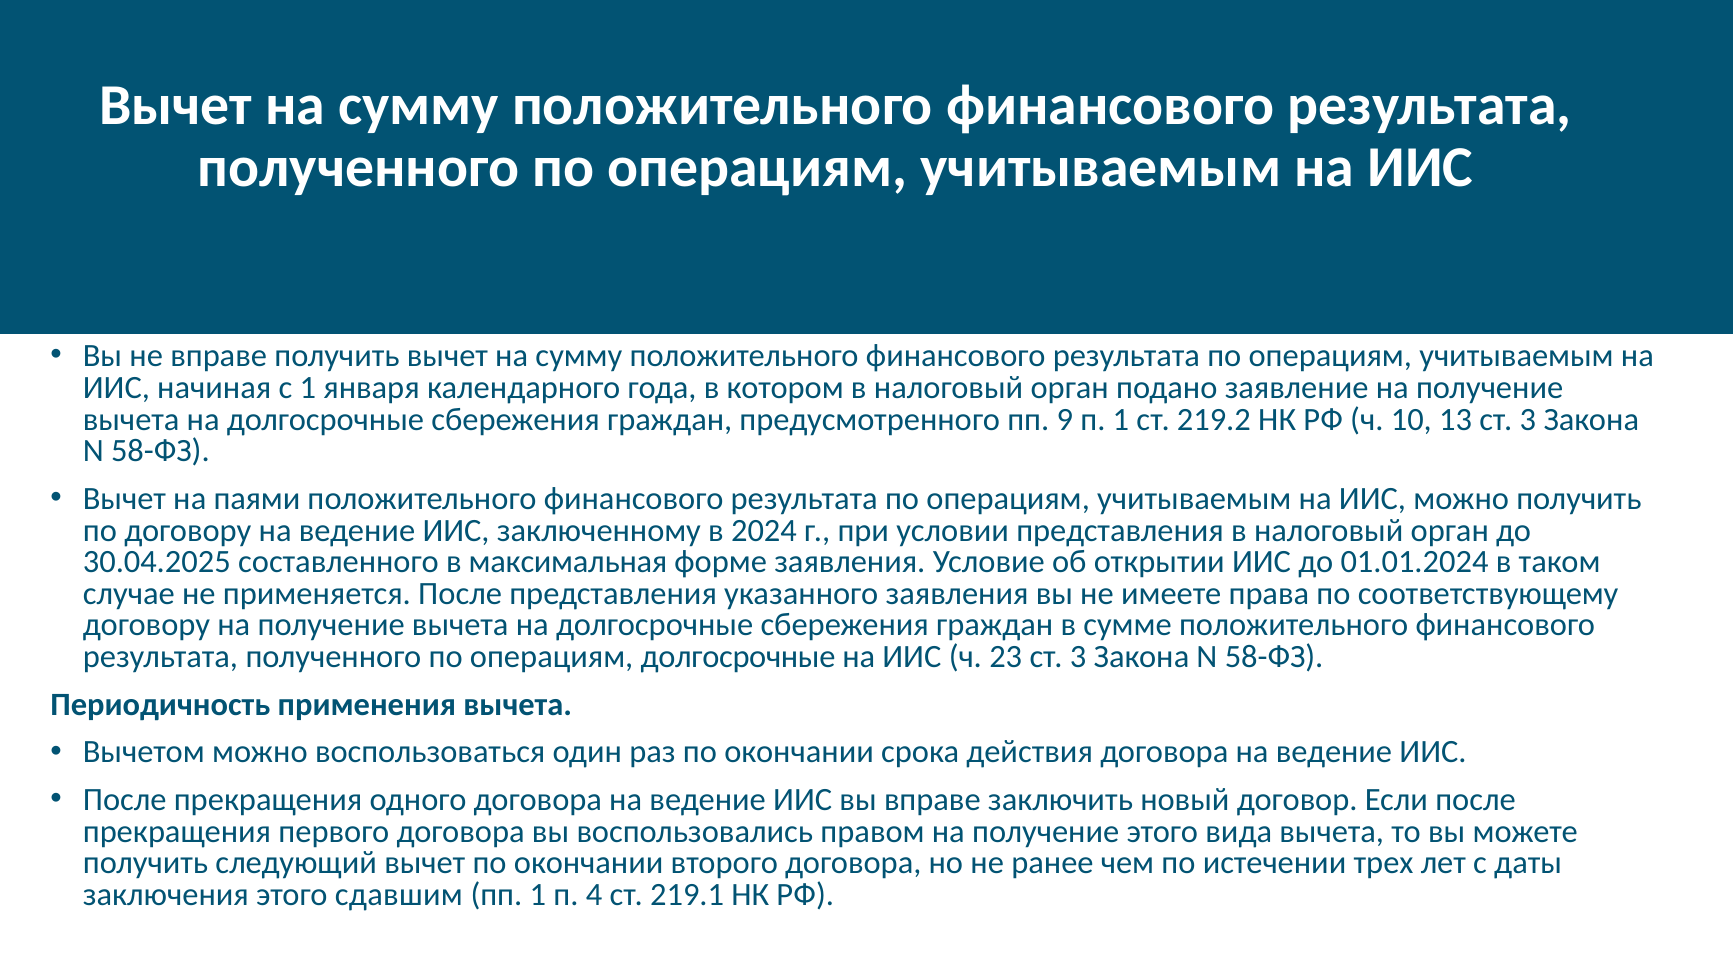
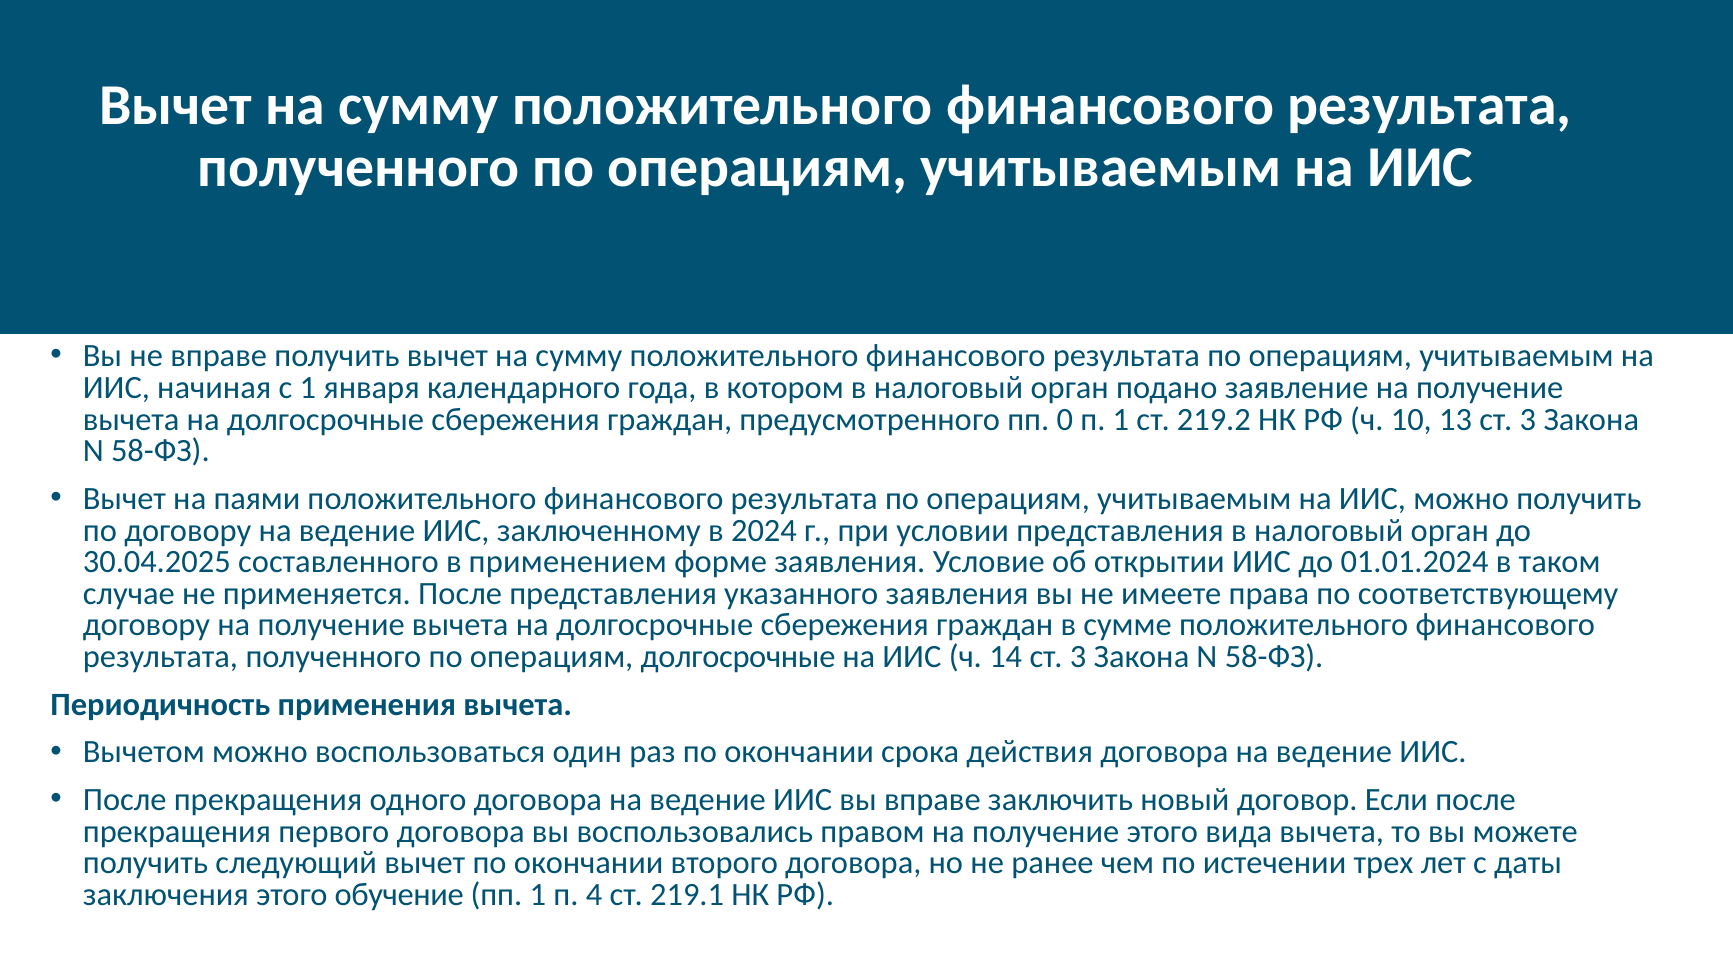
9: 9 -> 0 (1065, 419)
максимальная: максимальная -> применением (568, 562)
23: 23 -> 14 (1006, 656)
сдавшим: сдавшим -> обучение (399, 895)
